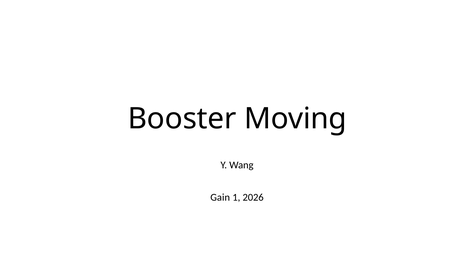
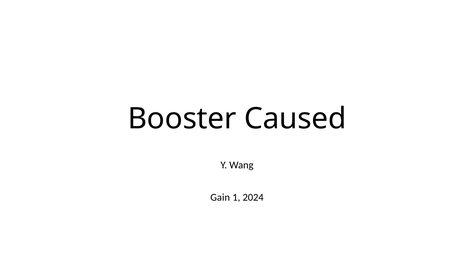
Moving: Moving -> Caused (295, 118)
2026: 2026 -> 2024 (253, 197)
